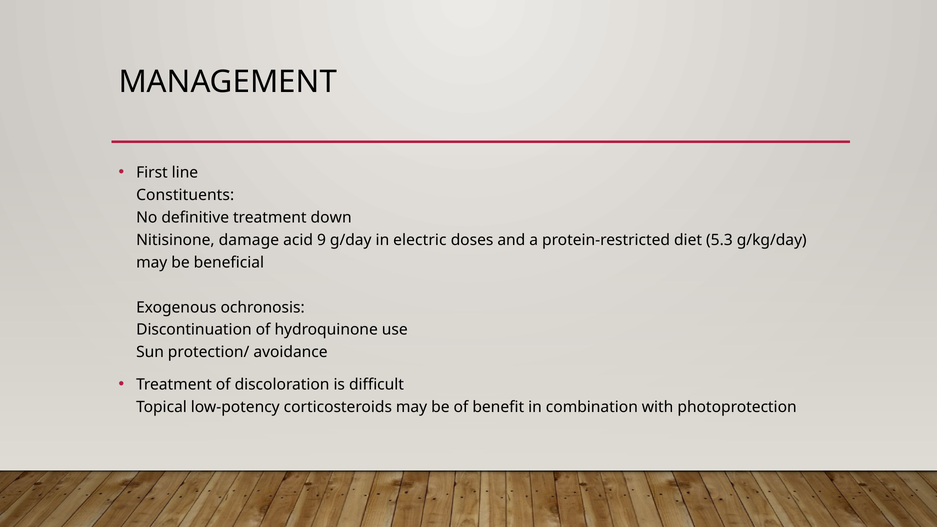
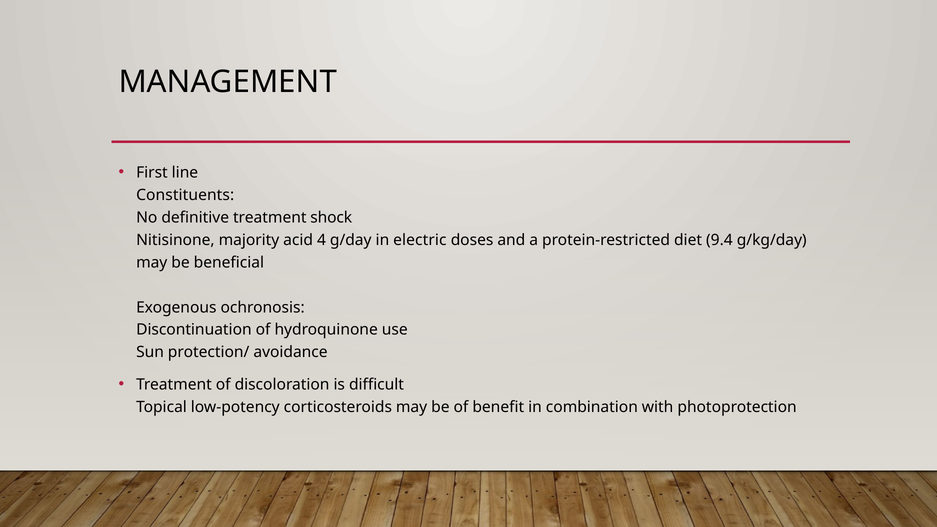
down: down -> shock (331, 218)
damage: damage -> majority (249, 240)
9: 9 -> 4 (322, 240)
5.3: 5.3 -> 9.4 (719, 240)
